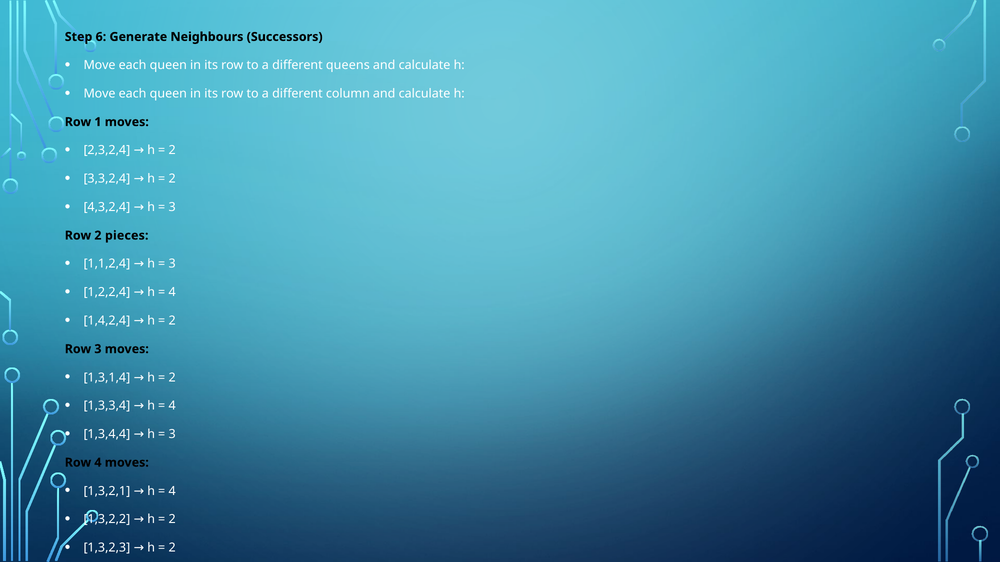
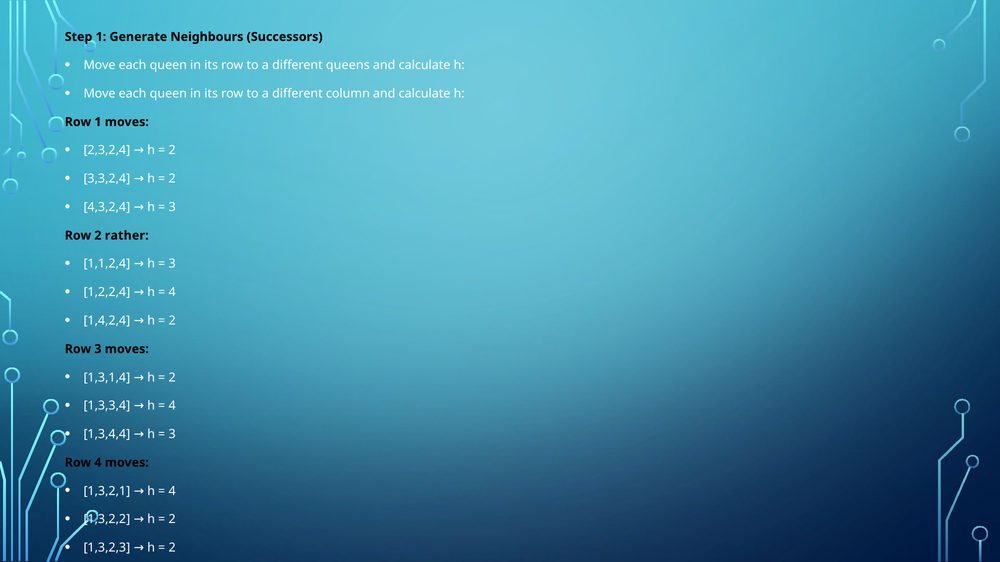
Step 6: 6 -> 1 (101, 37)
pieces: pieces -> rather (127, 236)
